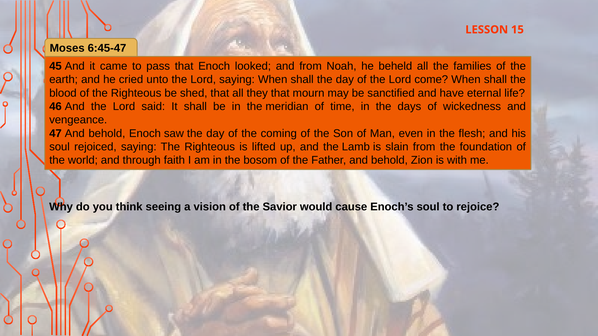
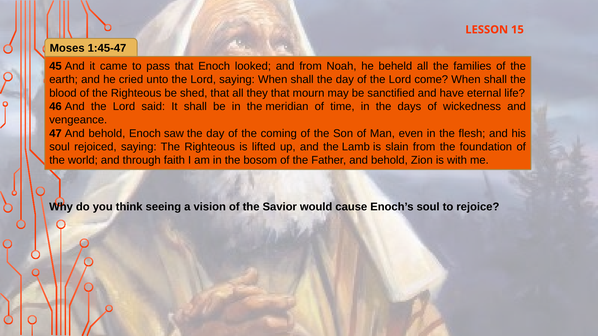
6:45-47: 6:45-47 -> 1:45-47 (107, 48)
